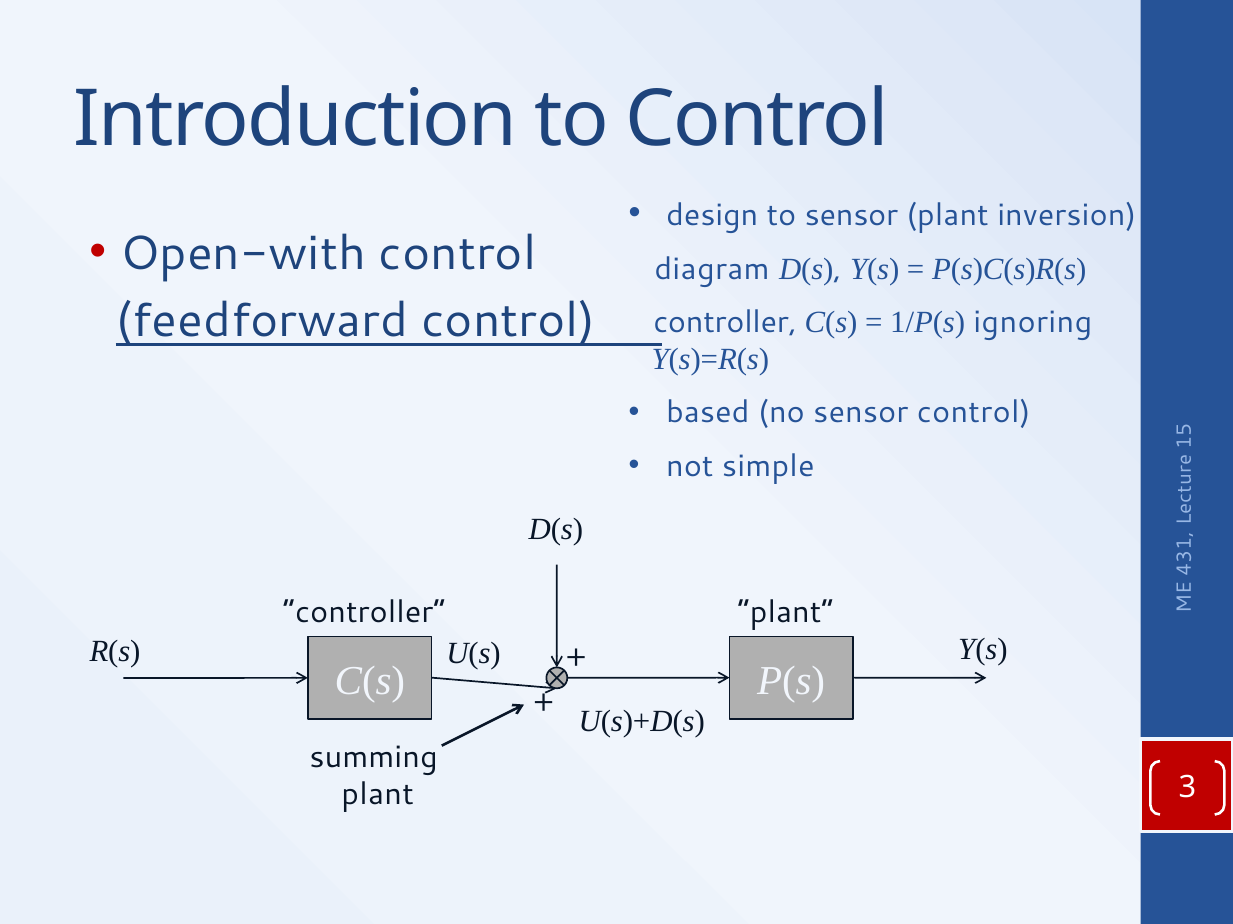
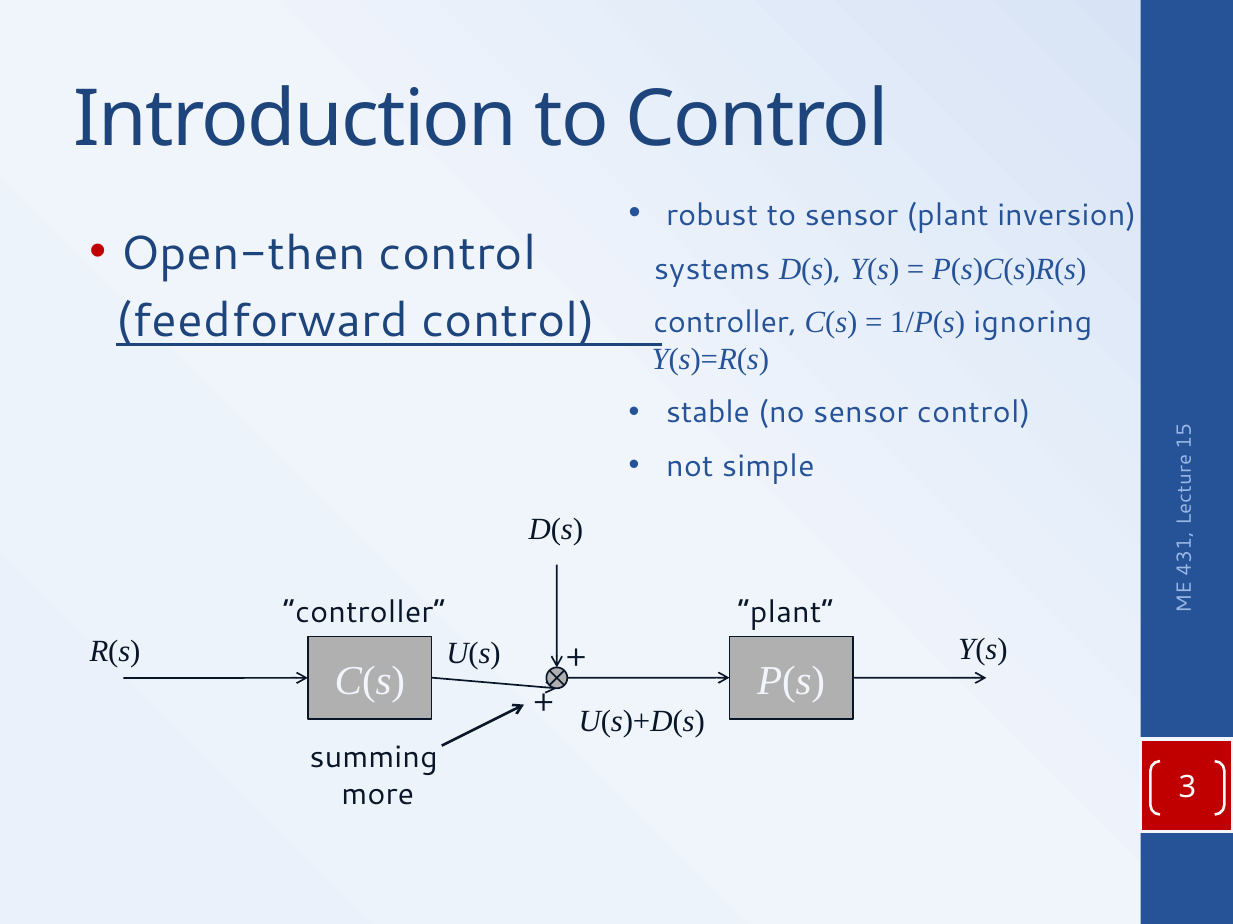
design: design -> robust (712, 215)
Open-with: Open-with -> Open-then (243, 254)
diagram: diagram -> systems (712, 269)
based: based -> stable (708, 413)
plant: plant -> more (378, 795)
